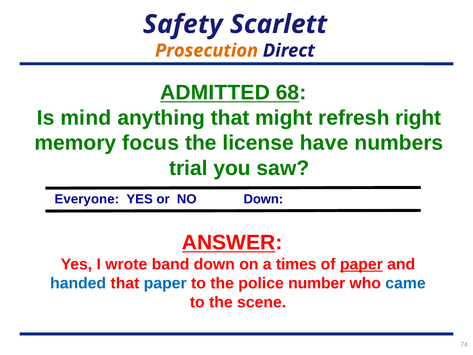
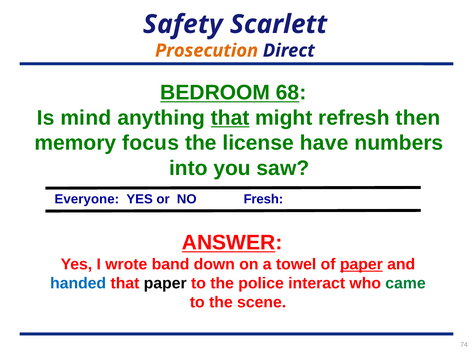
ADMITTED: ADMITTED -> BEDROOM (215, 92)
that underline: none -> present (230, 118)
right: right -> then (418, 118)
trial: trial -> into (188, 168)
NO Down: Down -> Fresh (263, 199)
times: times -> towel (296, 264)
paper colour: blue -> black (165, 283)
number: number -> interact (317, 283)
came colour: blue -> green (406, 283)
